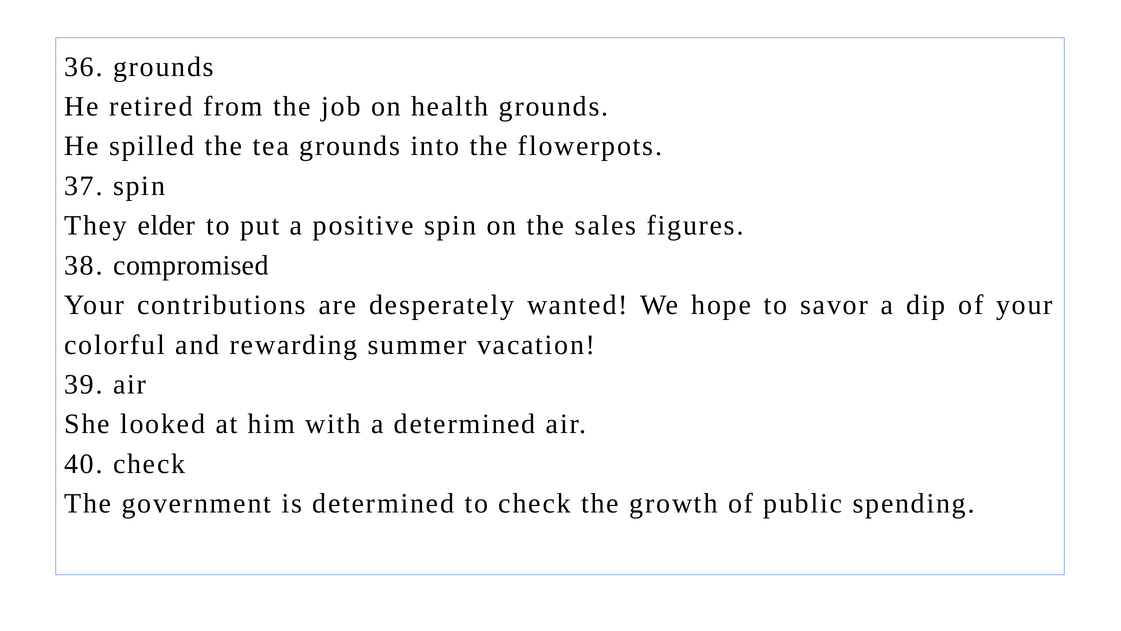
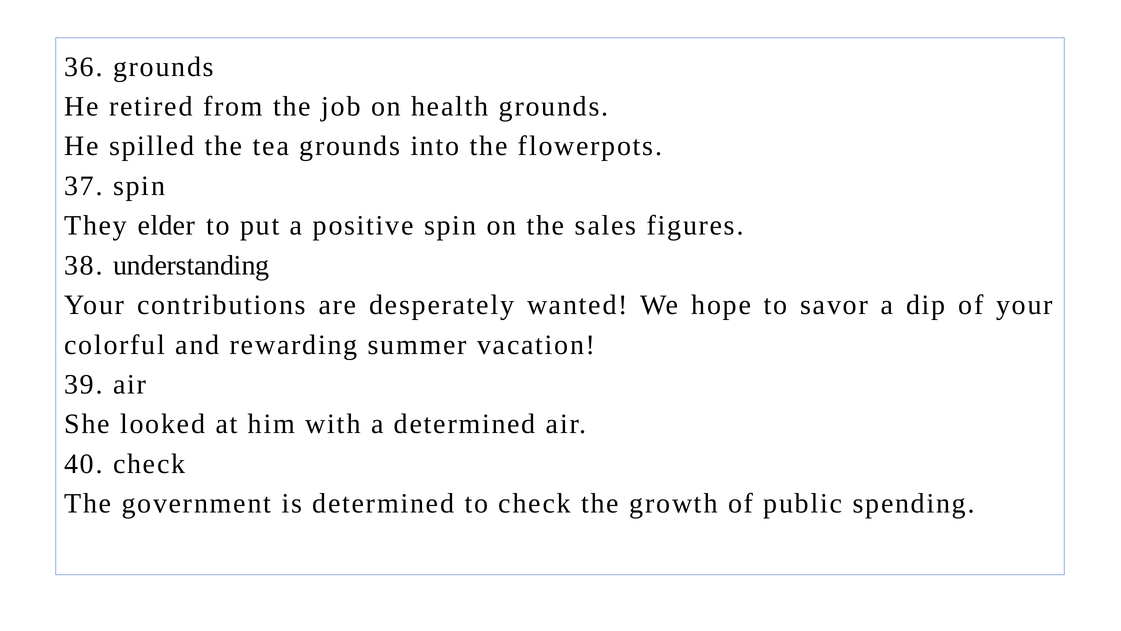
compromised: compromised -> understanding (191, 265)
